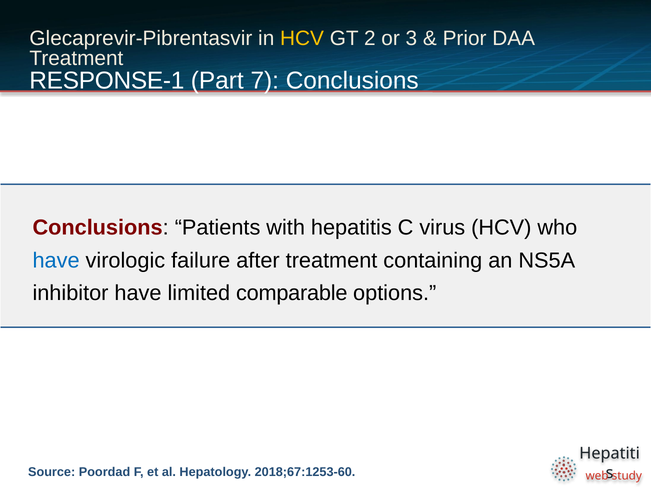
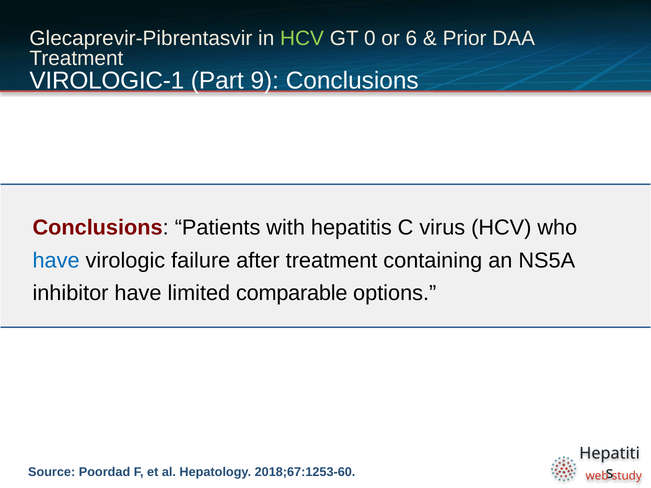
HCV colour: yellow -> light green (302, 38)
2: 2 -> 0 (370, 38)
3: 3 -> 6 (411, 38)
RESPONSE-1: RESPONSE-1 -> VIROLOGIC-1 (107, 81)
7: 7 -> 9 (265, 81)
